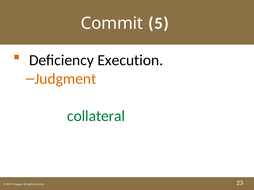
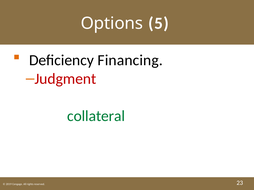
Commit: Commit -> Options (112, 23)
Execution: Execution -> Financing (130, 60)
Judgment colour: orange -> red (65, 79)
